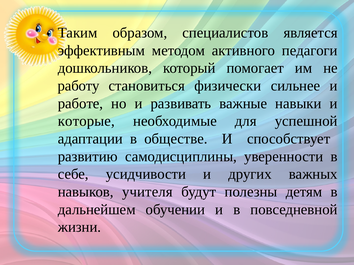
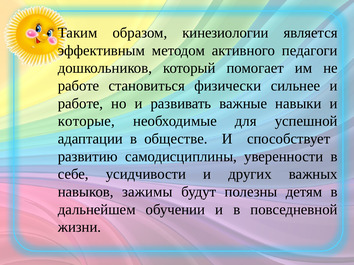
специалистов: специалистов -> кинезиологии (225, 33)
работу: работу -> работе (79, 86)
учителя: учителя -> зажимы (147, 192)
